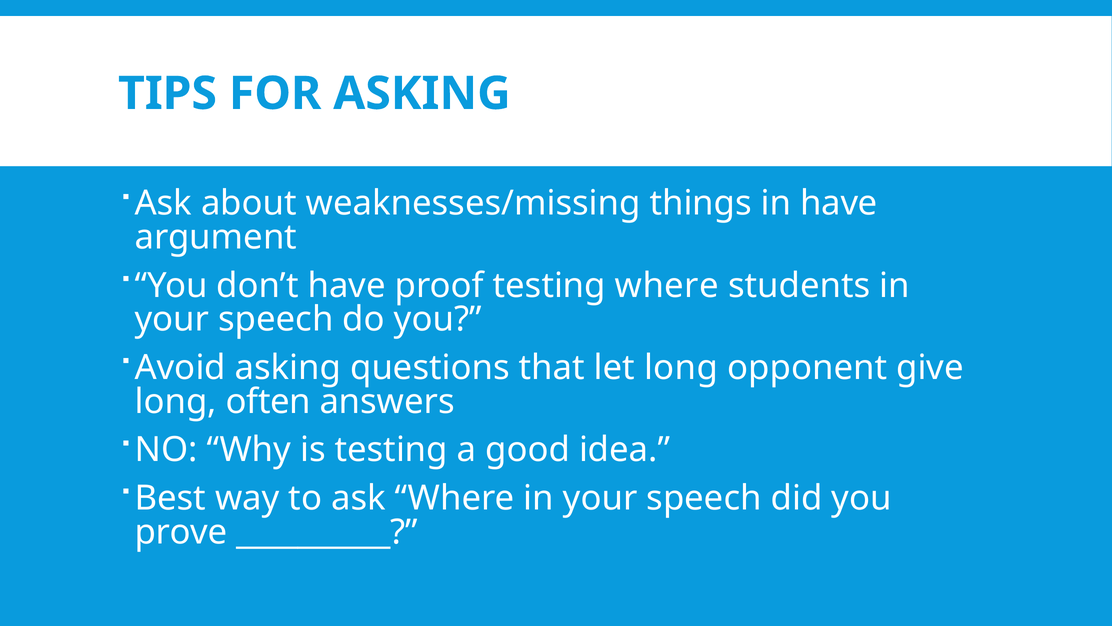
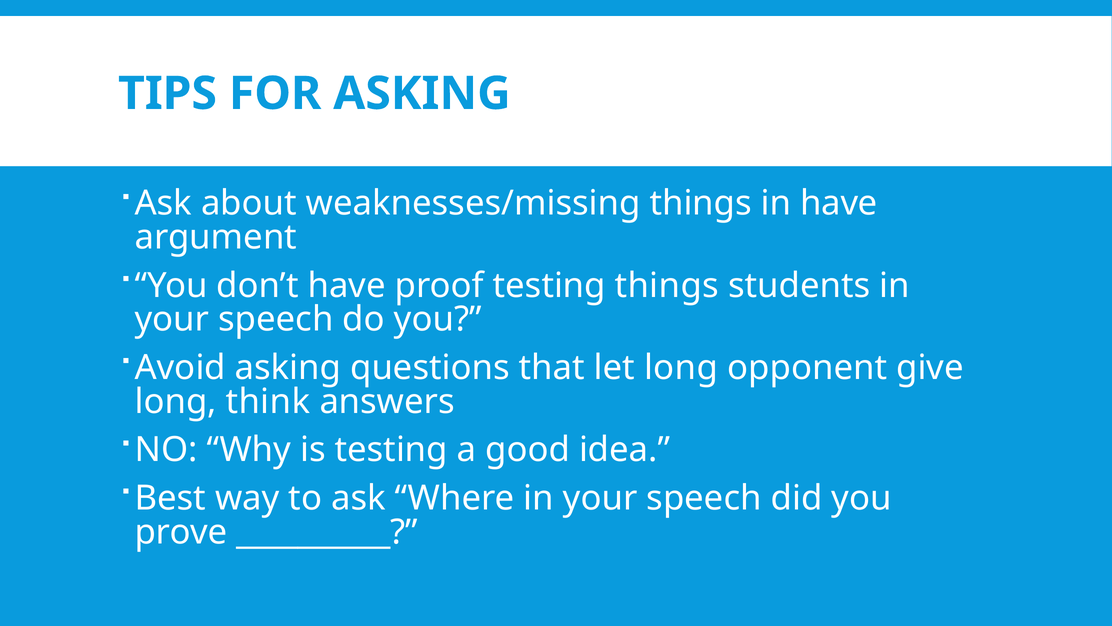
testing where: where -> things (667, 285)
often: often -> think (268, 401)
